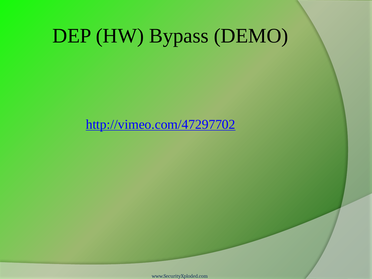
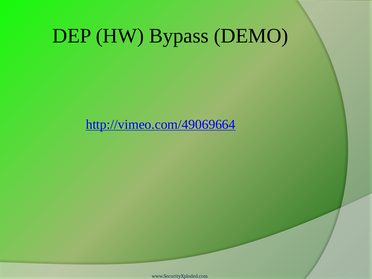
http://vimeo.com/47297702: http://vimeo.com/47297702 -> http://vimeo.com/49069664 (161, 124)
